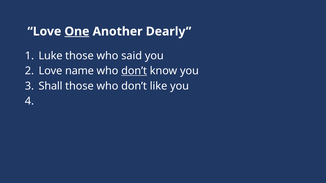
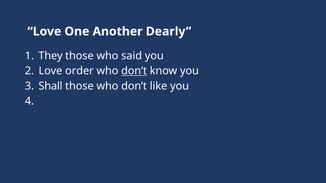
One underline: present -> none (77, 31)
Luke: Luke -> They (51, 56)
name: name -> order (79, 71)
